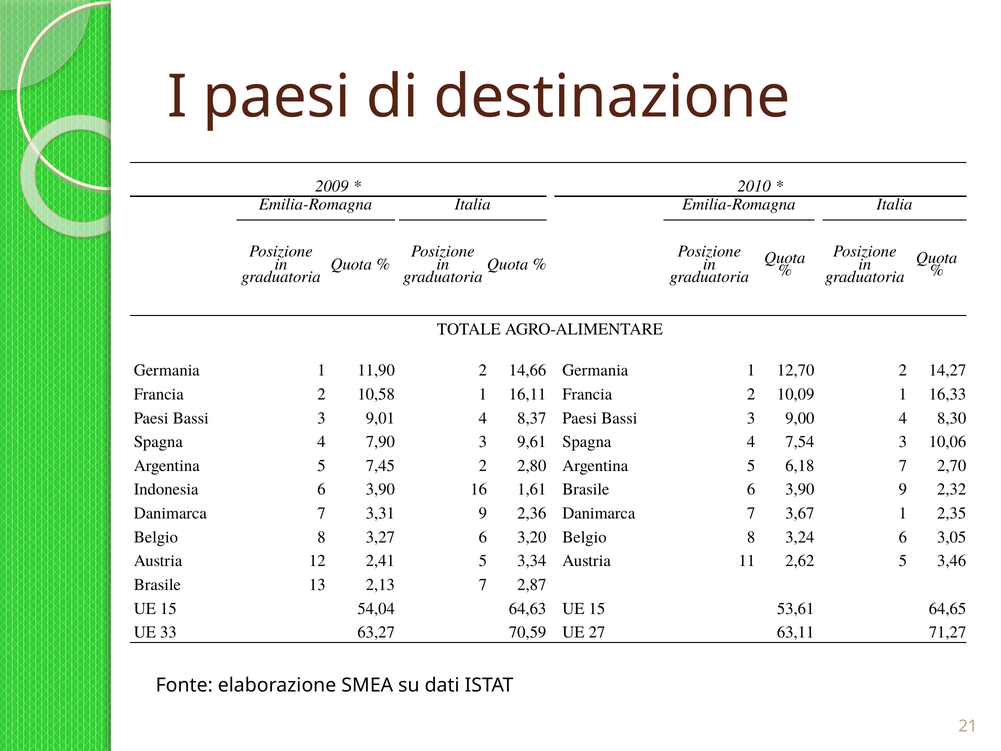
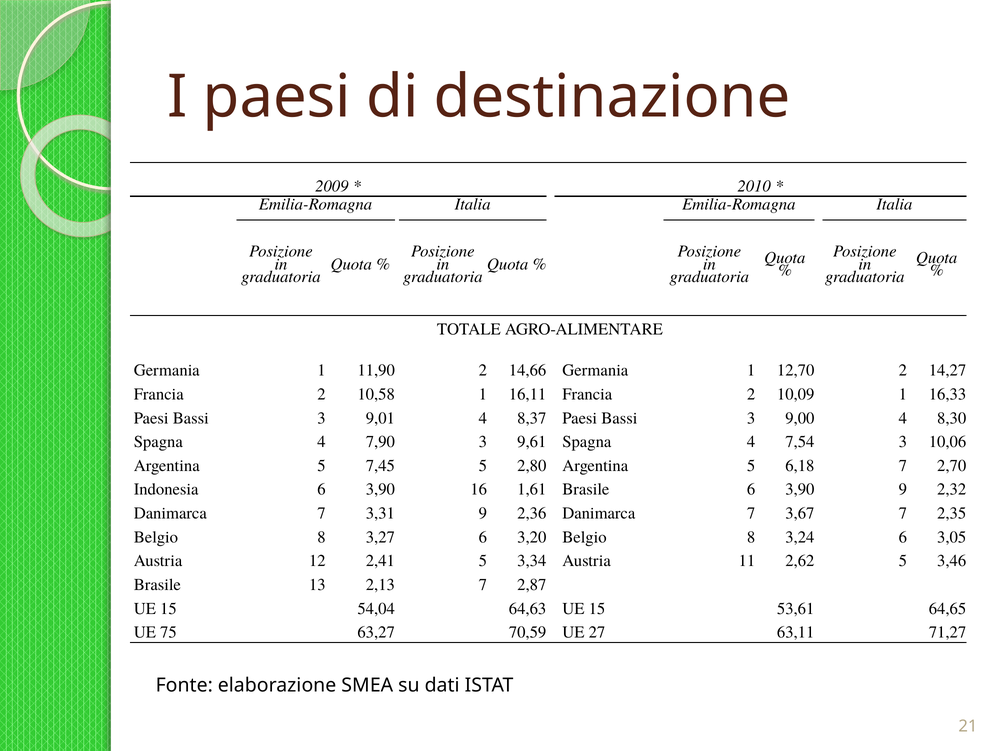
7,45 2: 2 -> 5 (483, 466)
3,67 1: 1 -> 7 (903, 513)
33: 33 -> 75 (168, 632)
